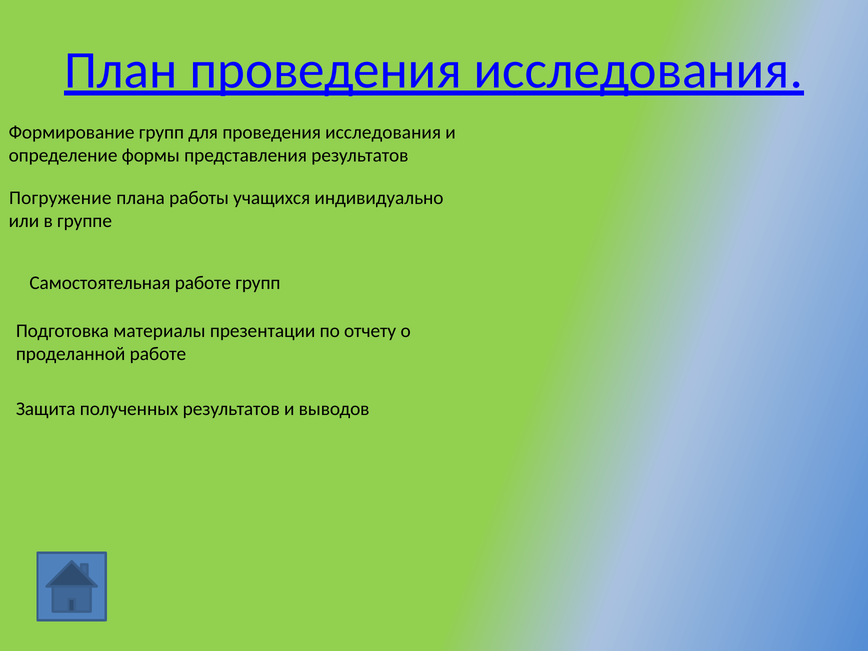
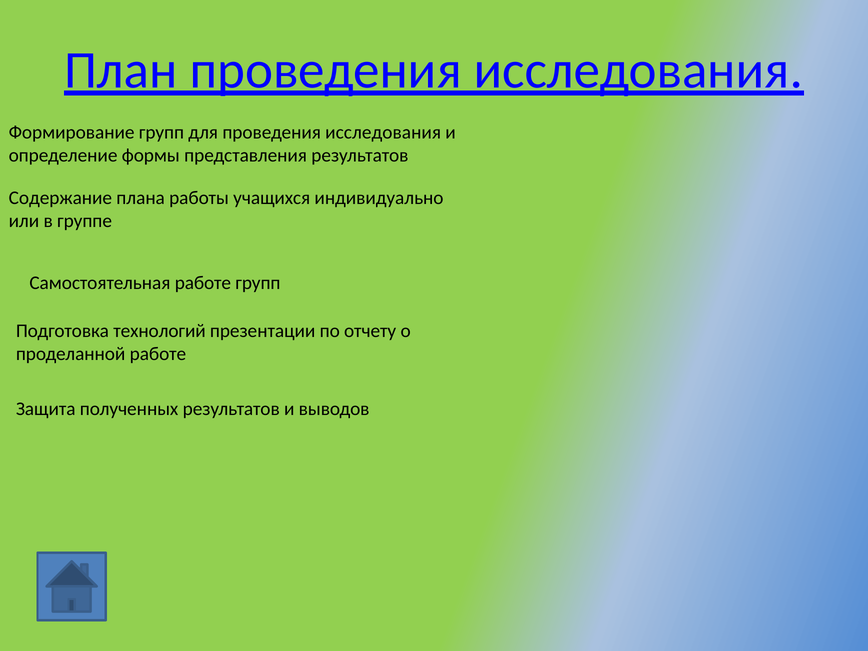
Погружение: Погружение -> Содержание (60, 198)
материалы: материалы -> технологий (160, 331)
